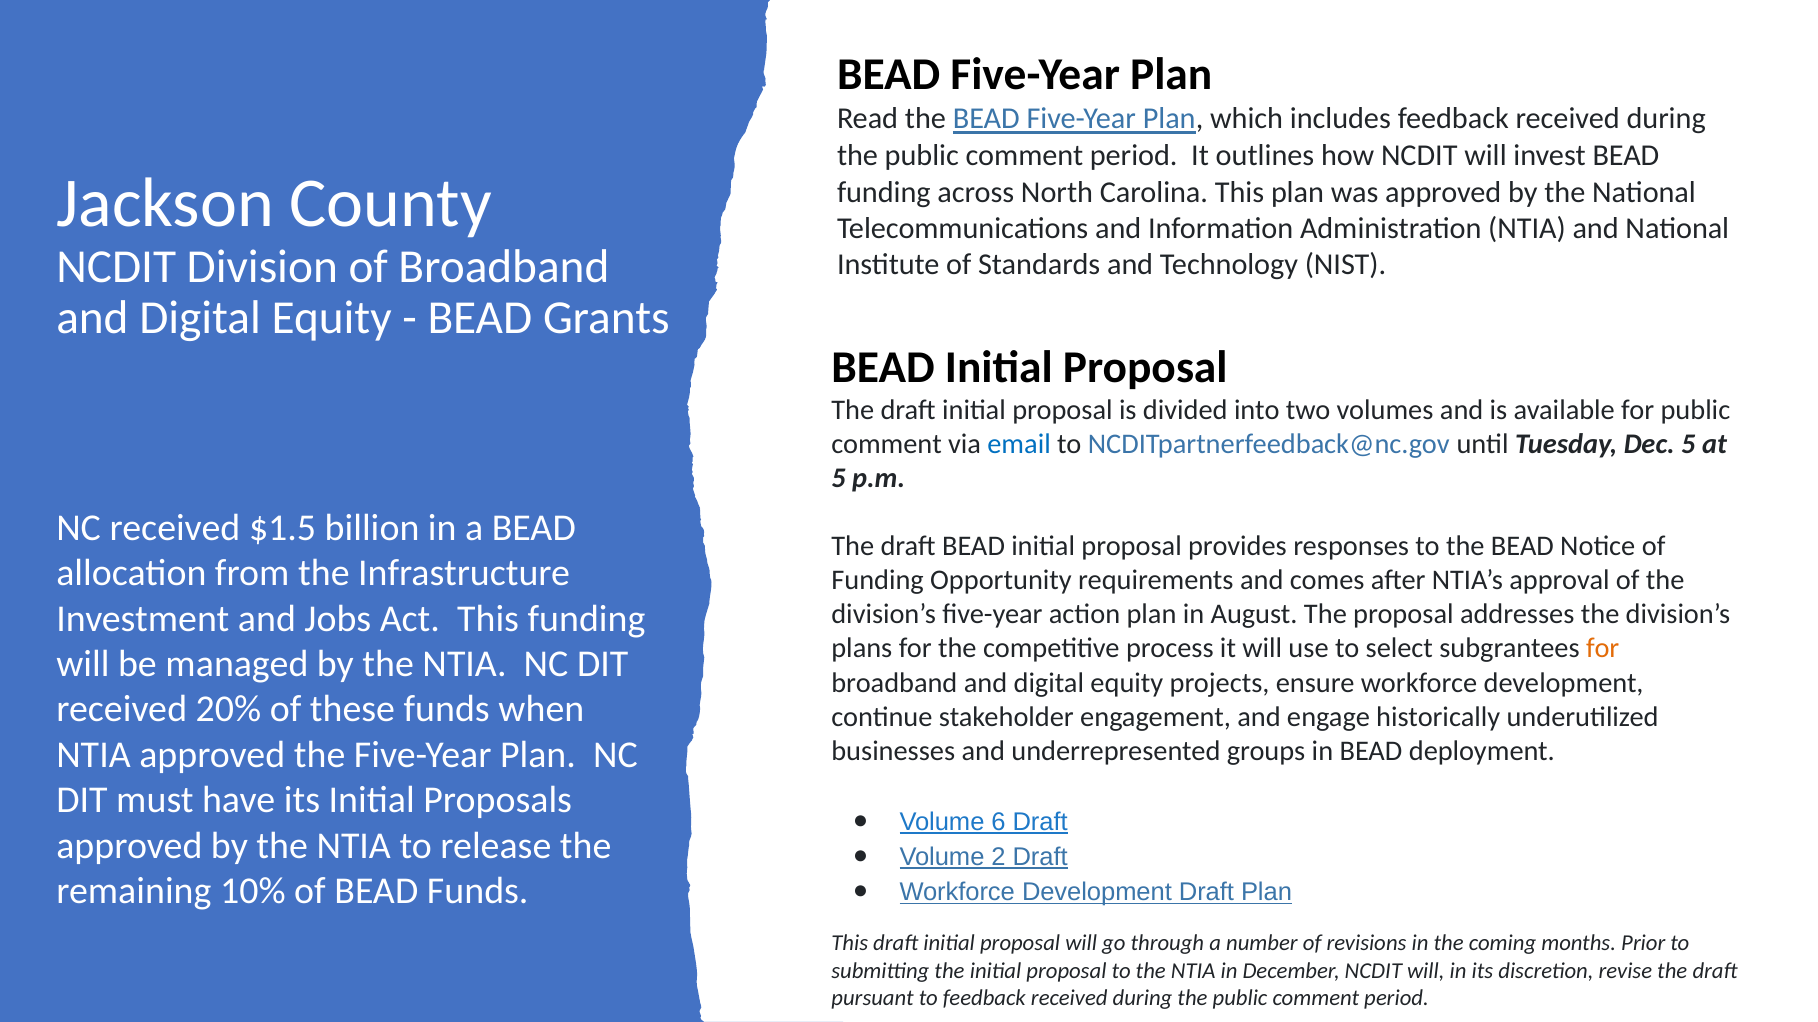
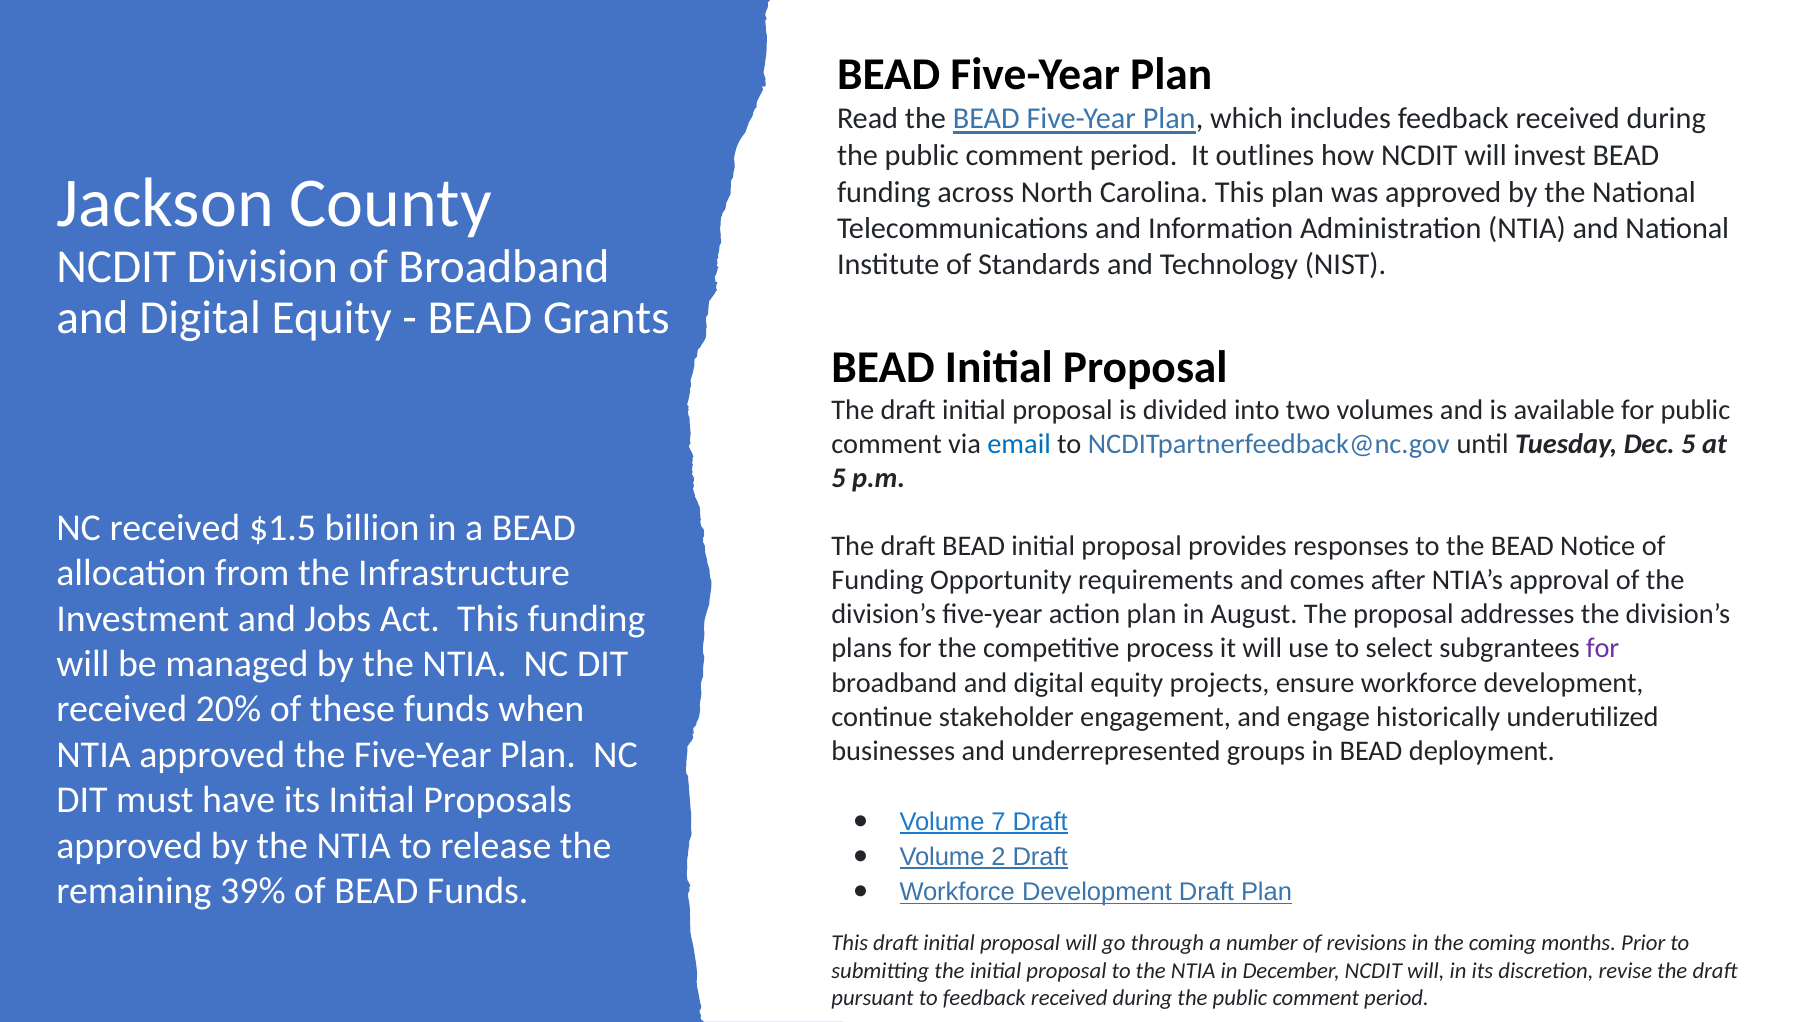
for colour: orange -> purple (1603, 649)
6: 6 -> 7 (998, 822)
10%: 10% -> 39% (253, 892)
